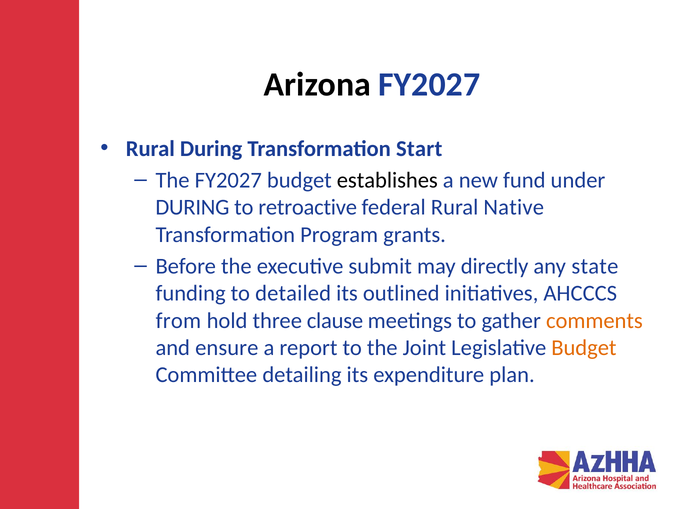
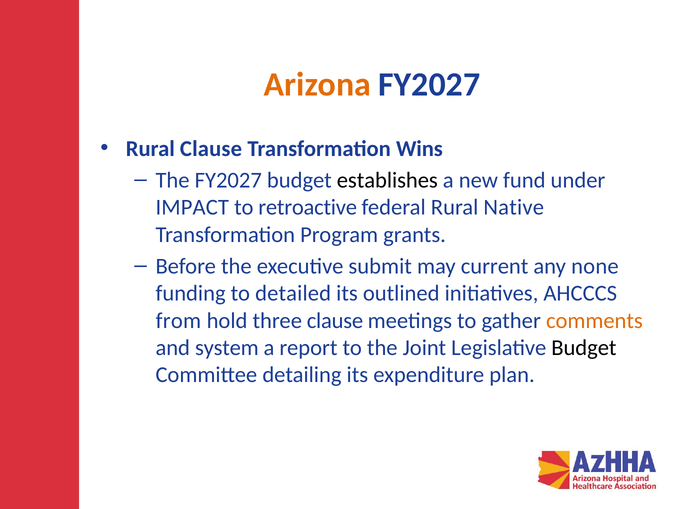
Arizona colour: black -> orange (317, 84)
Rural During: During -> Clause (211, 148)
Start: Start -> Wins (419, 148)
DURING: DURING -> IMPACT (192, 207)
directly: directly -> current (495, 266)
state: state -> none (595, 266)
ensure: ensure -> system (227, 347)
Budget colour: orange -> black (584, 347)
